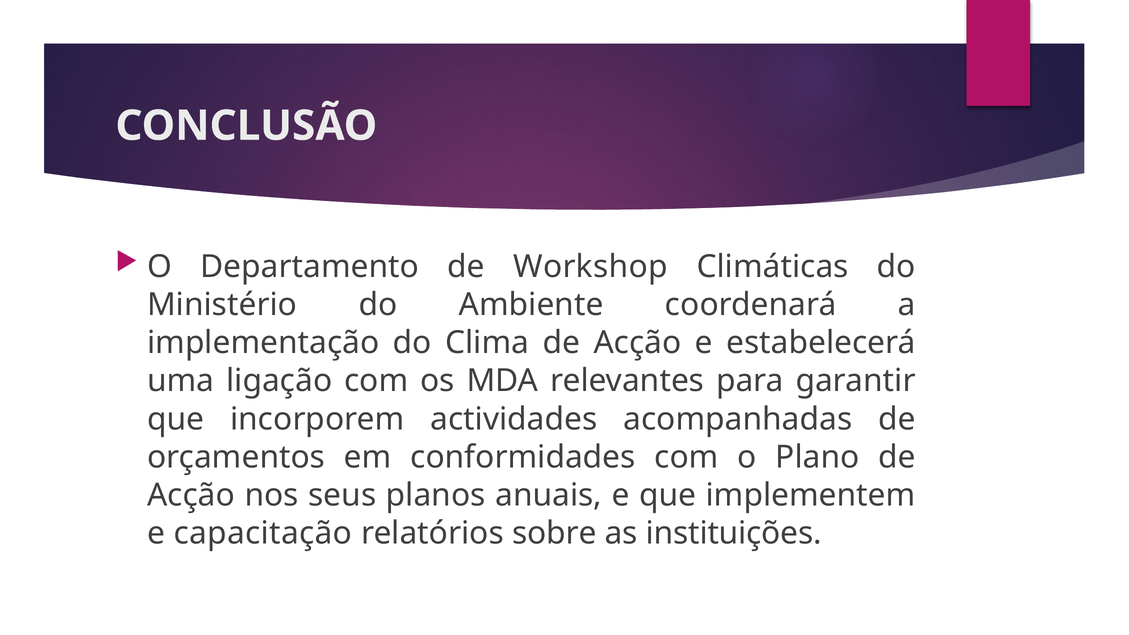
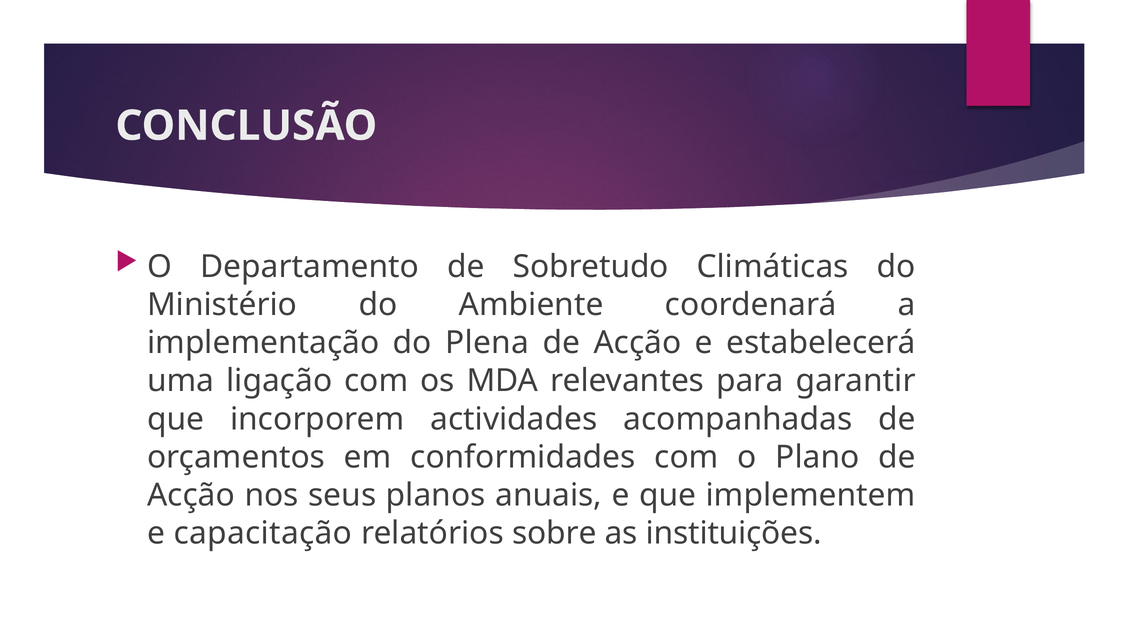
Workshop: Workshop -> Sobretudo (591, 267)
Clima: Clima -> Plena (487, 343)
